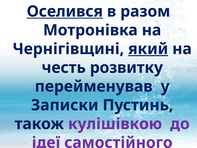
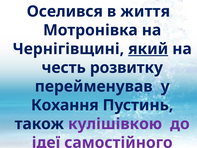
Оселився underline: present -> none (65, 11)
разом: разом -> життя (145, 11)
Записки: Записки -> Кохання (65, 105)
